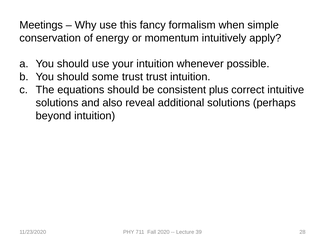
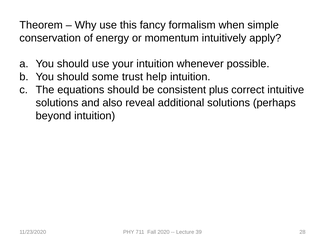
Meetings: Meetings -> Theorem (41, 25)
trust trust: trust -> help (156, 77)
